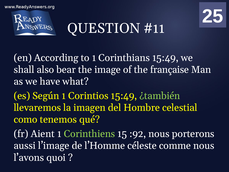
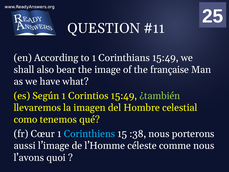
Aient: Aient -> Cœur (43, 134)
Corinthiens colour: light green -> light blue (89, 134)
:92: :92 -> :38 (138, 134)
